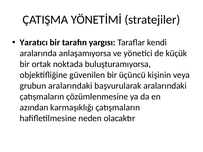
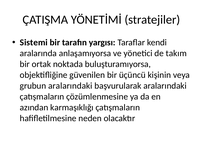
Yaratıcı: Yaratıcı -> Sistemi (34, 43)
küçük: küçük -> takım (176, 53)
